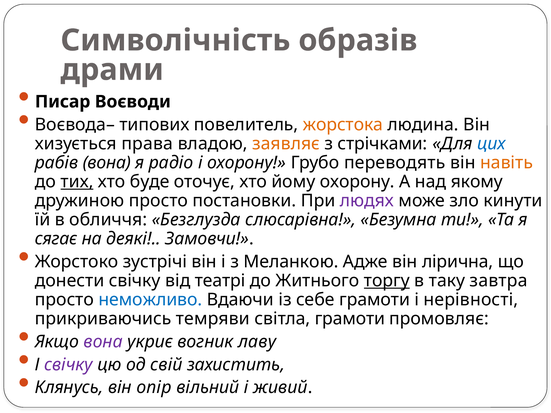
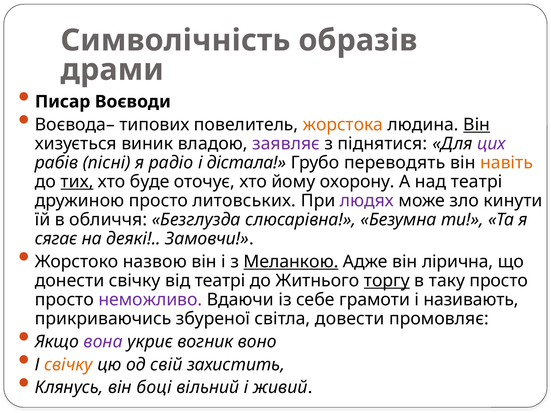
Він underline: none -> present (477, 125)
права: права -> виник (147, 144)
заявляє colour: orange -> purple (286, 144)
стрічками: стрічками -> піднятися (382, 144)
цих colour: blue -> purple (491, 144)
рабів вона: вона -> пісні (107, 163)
і охорону: охорону -> дістала (247, 163)
над якому: якому -> театрі (477, 182)
постановки: постановки -> литовських (244, 201)
зустрічі: зустрічі -> назвою (155, 262)
Меланкою underline: none -> present (291, 262)
таку завтра: завтра -> просто (499, 281)
неможливо colour: blue -> purple (150, 300)
нерівності: нерівності -> називають (471, 300)
темряви: темряви -> збуреної (213, 319)
світла грамоти: грамоти -> довести (350, 319)
лаву: лаву -> воно (257, 342)
свічку colour: purple -> orange (68, 365)
опір: опір -> боці (154, 388)
